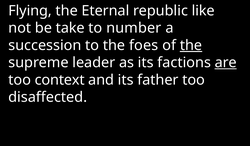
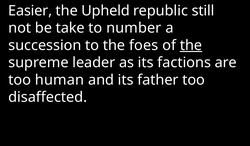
Flying: Flying -> Easier (30, 11)
Eternal: Eternal -> Upheld (106, 11)
like: like -> still (203, 11)
are underline: present -> none (226, 63)
context: context -> human (60, 80)
